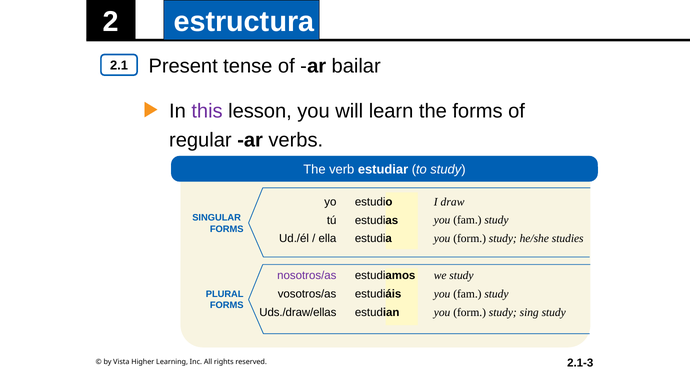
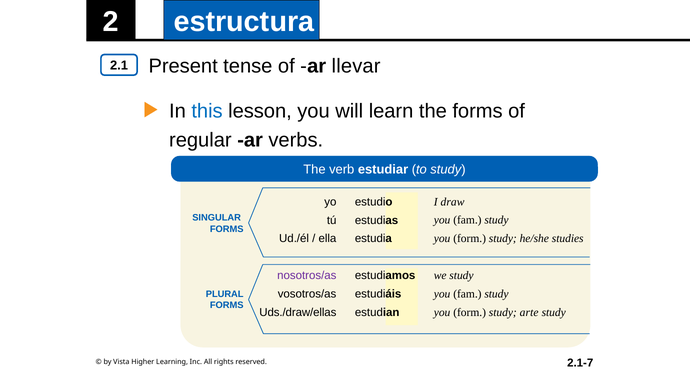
bailar: bailar -> llevar (356, 66)
this colour: purple -> blue (207, 111)
sing: sing -> arte (529, 313)
2.1-3: 2.1-3 -> 2.1-7 (580, 363)
